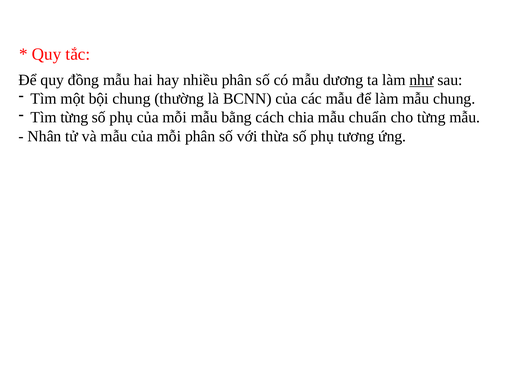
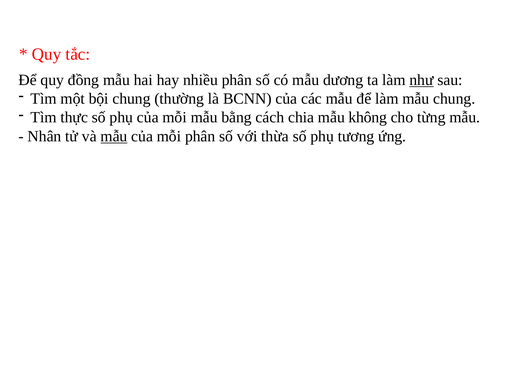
Tìm từng: từng -> thực (74, 117)
chuẩn: chuẩn -> không (368, 117)
mẫu underline: none -> present (114, 136)
